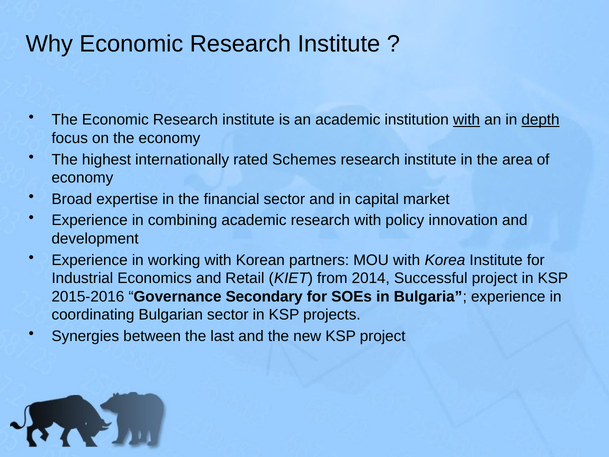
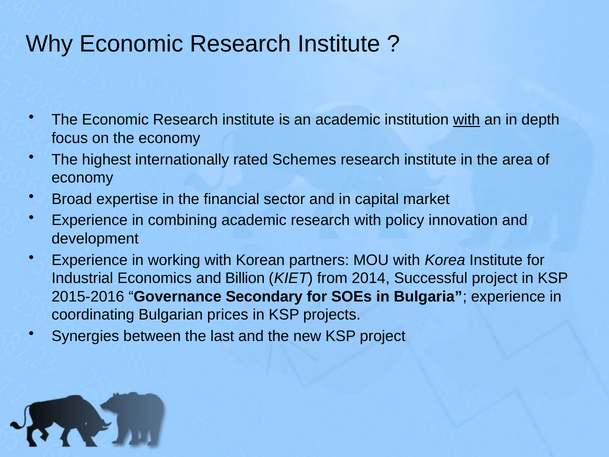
depth underline: present -> none (540, 120)
Retail: Retail -> Billion (245, 278)
Bulgarian sector: sector -> prices (228, 315)
